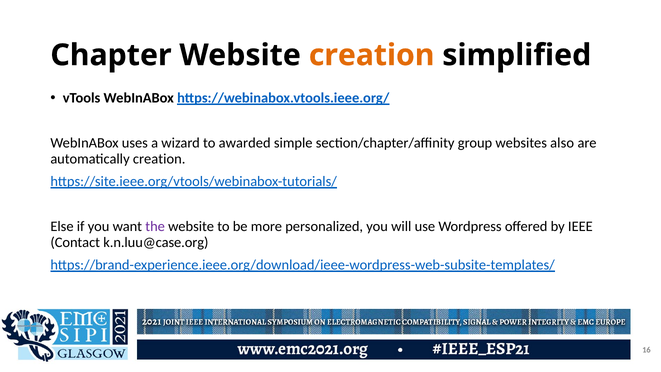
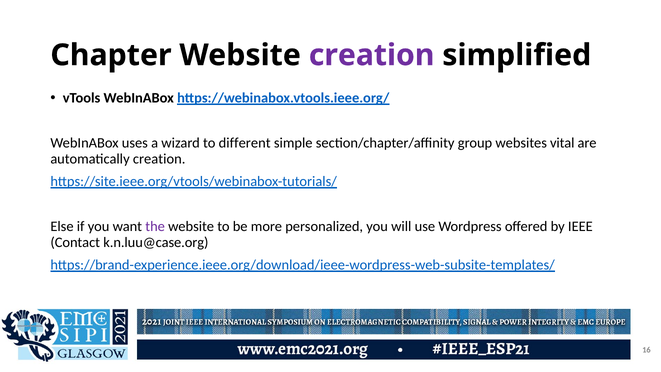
creation colour: orange -> purple (372, 55)
awarded: awarded -> different (245, 143)
also: also -> vital (562, 143)
